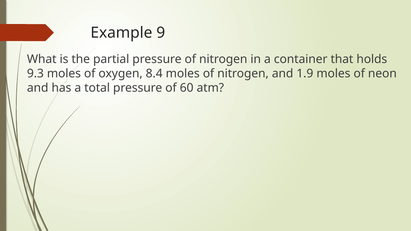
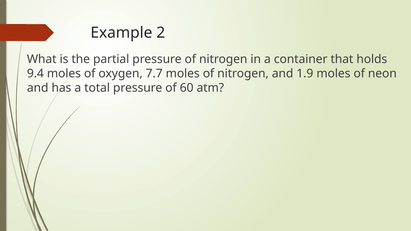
9: 9 -> 2 (161, 33)
9.3: 9.3 -> 9.4 (35, 74)
8.4: 8.4 -> 7.7 (154, 74)
